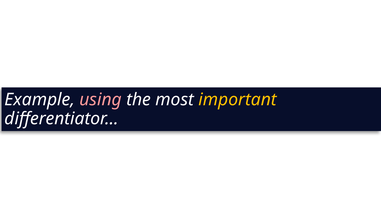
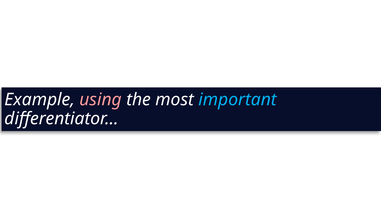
important colour: yellow -> light blue (238, 100)
